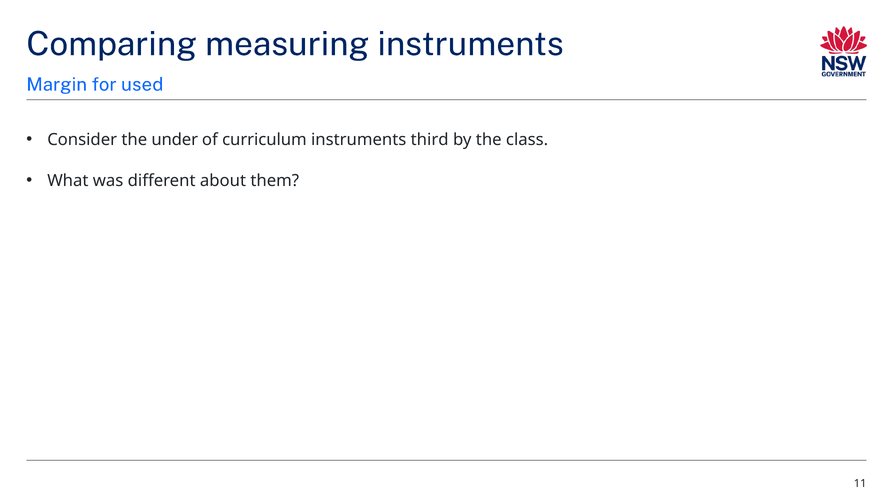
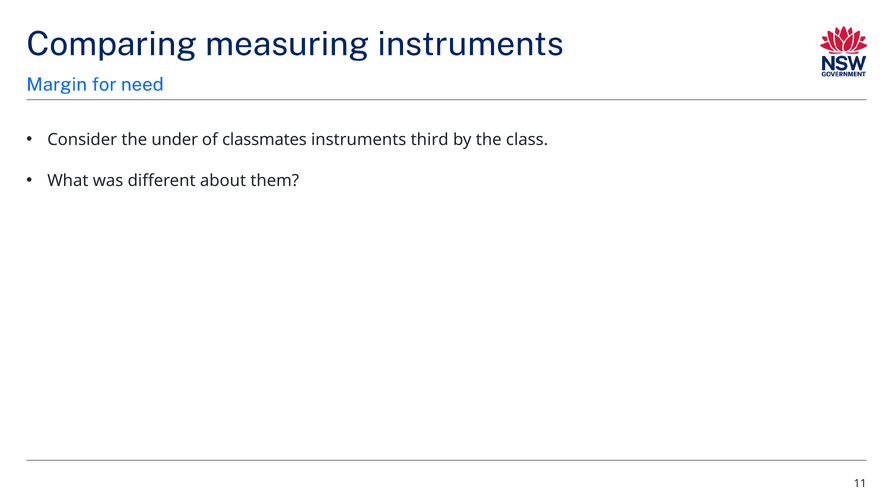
used: used -> need (142, 85)
curriculum: curriculum -> classmates (264, 140)
